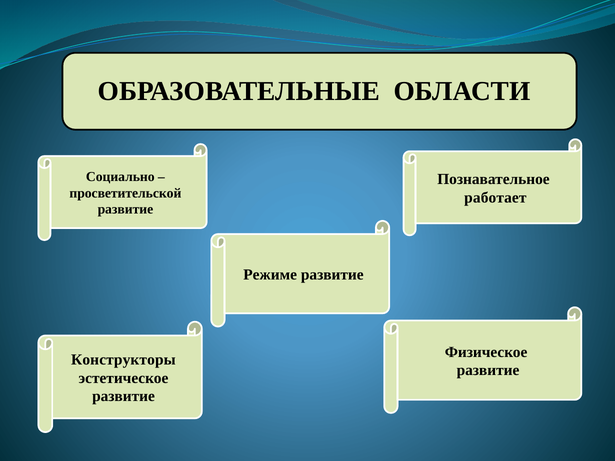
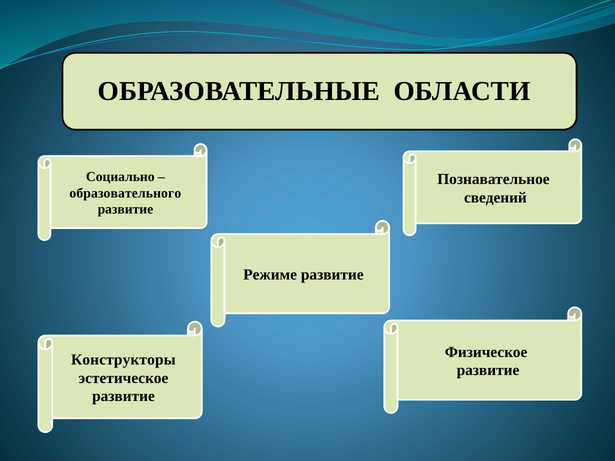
просветительской: просветительской -> образовательного (125, 193)
работает: работает -> сведений (495, 198)
